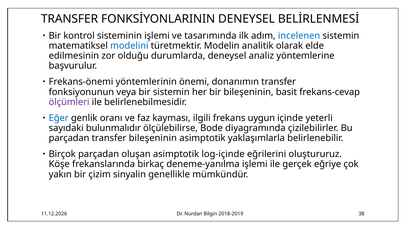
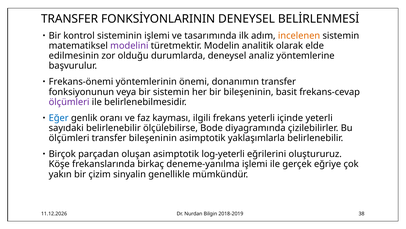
incelenen colour: blue -> orange (299, 36)
modelini colour: blue -> purple (129, 46)
frekans uygun: uygun -> yeterli (261, 118)
sayıdaki bulunmalıdır: bulunmalıdır -> belirlenebilir (113, 128)
parçadan: parçadan -> ölçümleri (69, 138)
log-içinde: log-içinde -> log-yeterli (223, 154)
